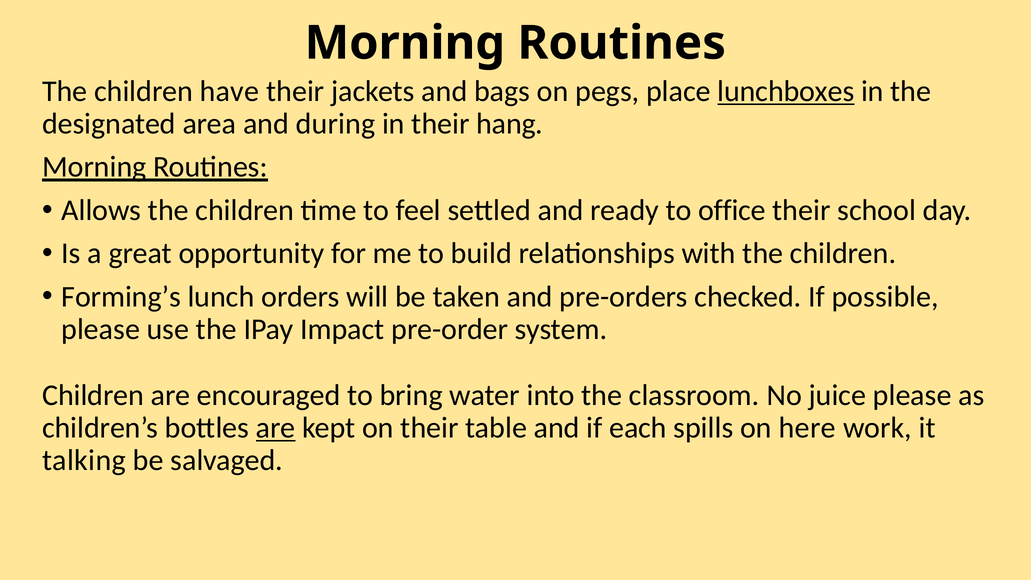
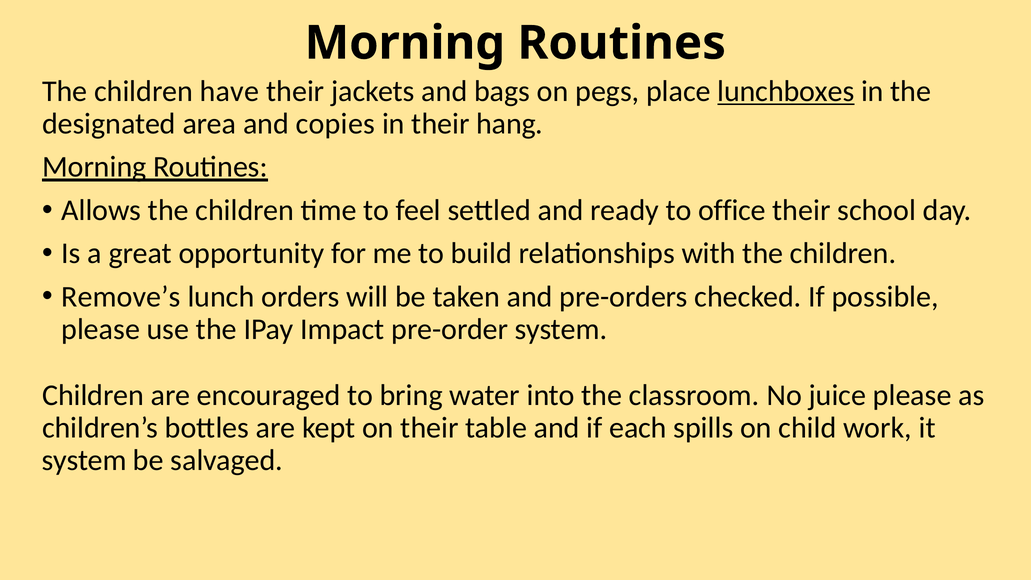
during: during -> copies (335, 124)
Forming’s: Forming’s -> Remove’s (121, 297)
are underline: present -> none (276, 428)
here: here -> child (807, 428)
talking: talking -> system (84, 460)
